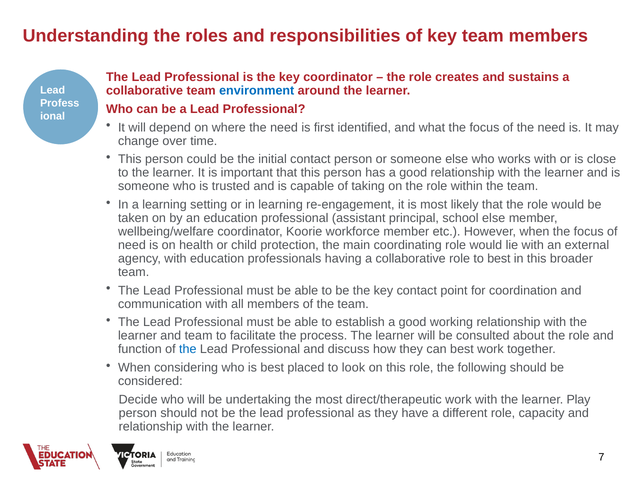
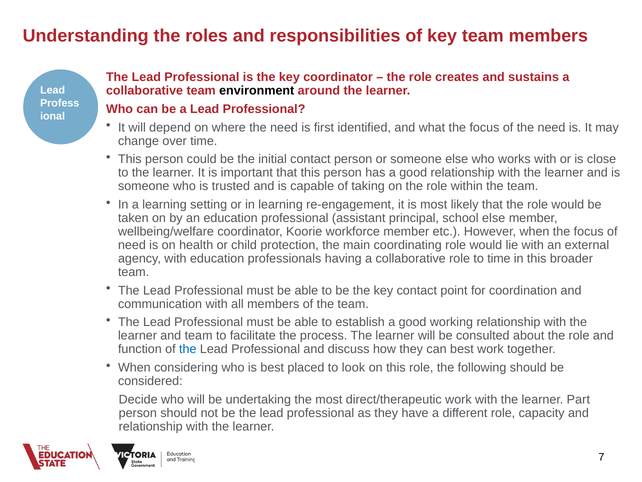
environment colour: blue -> black (257, 91)
to best: best -> time (499, 258)
Play: Play -> Part (578, 399)
